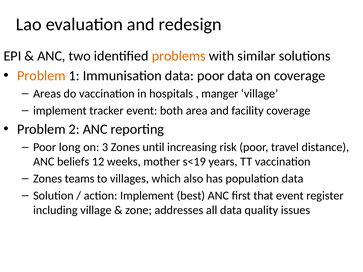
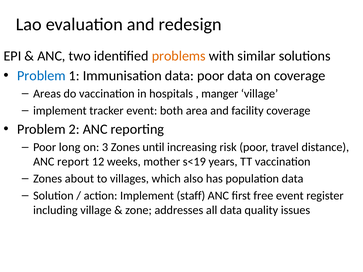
Problem colour: orange -> blue (41, 76)
beliefs: beliefs -> report (73, 162)
teams: teams -> about (79, 179)
best: best -> staff (191, 196)
that: that -> free (263, 196)
